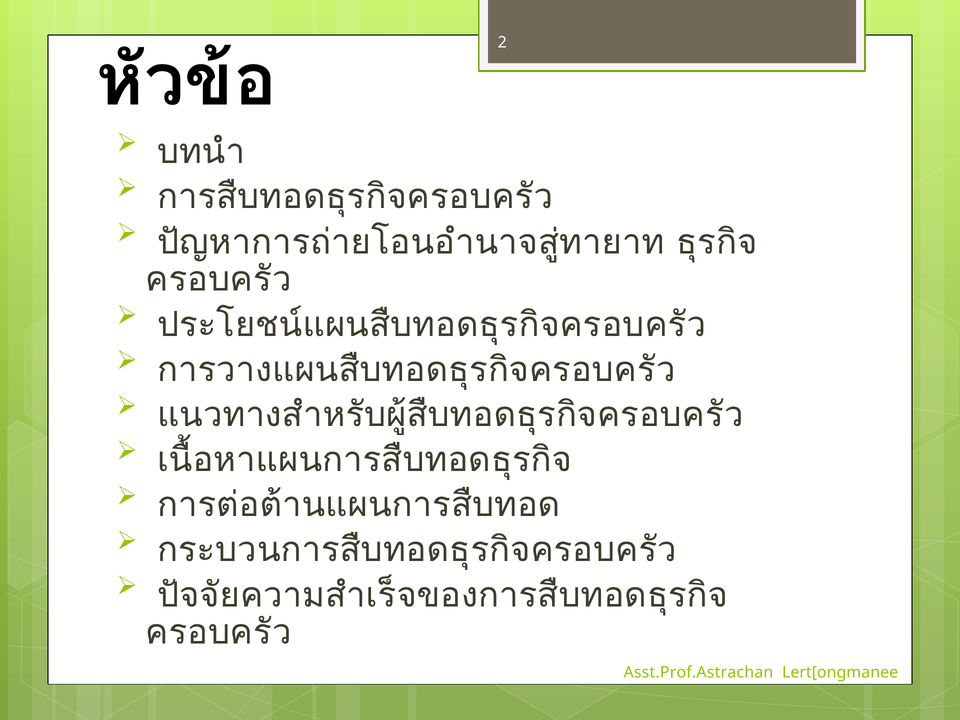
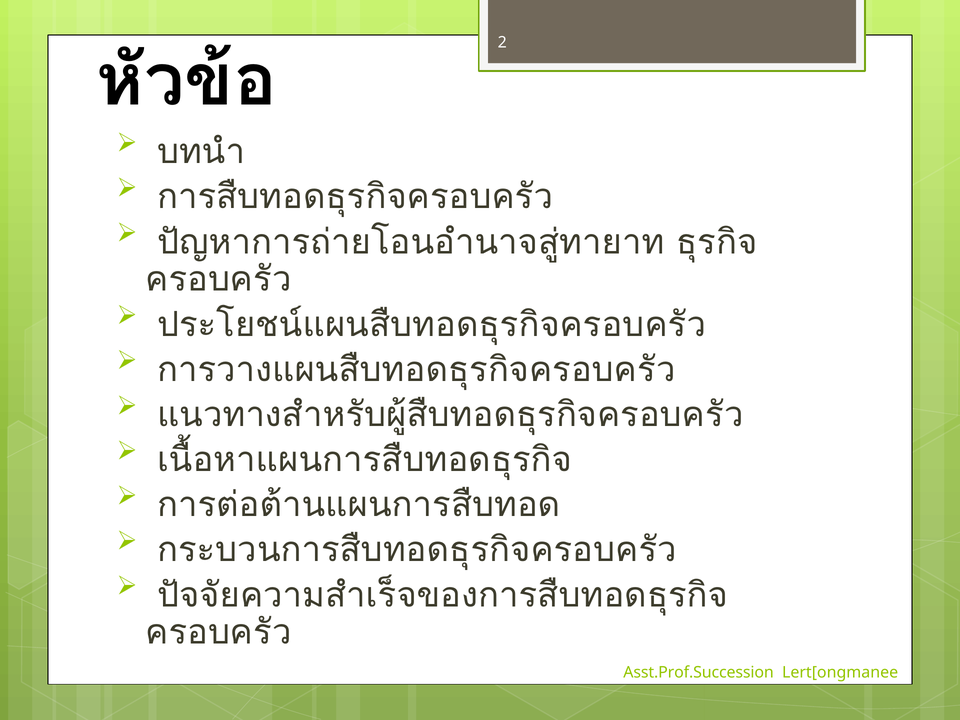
Asst.Prof.Astrachan: Asst.Prof.Astrachan -> Asst.Prof.Succession (699, 672)
